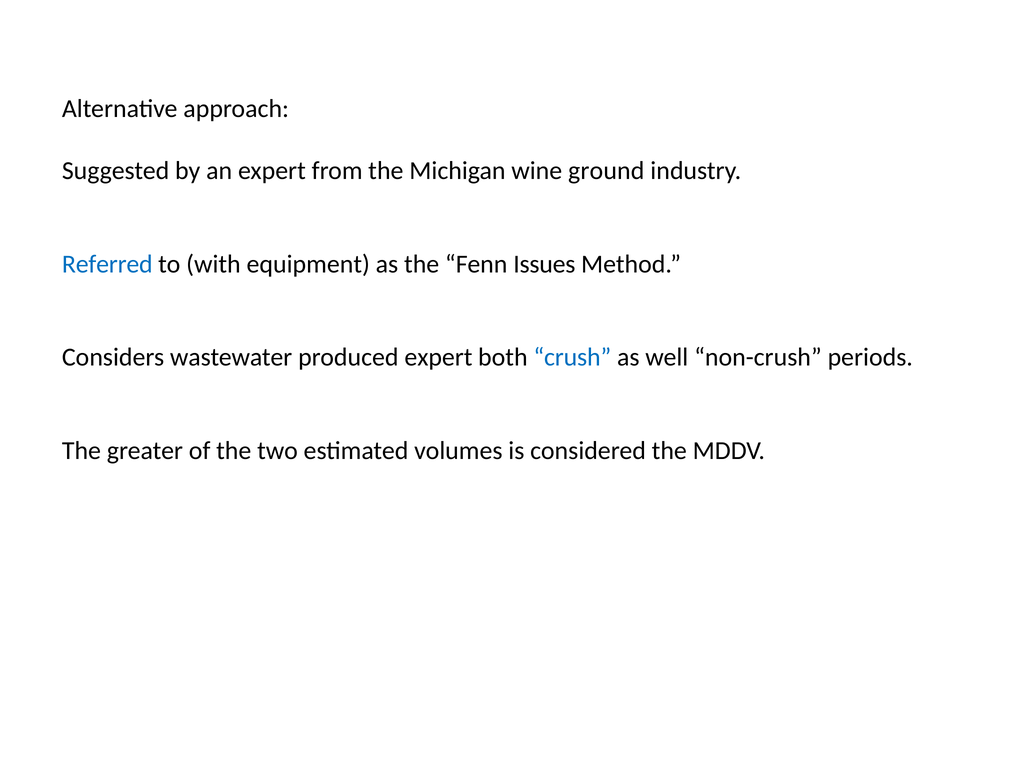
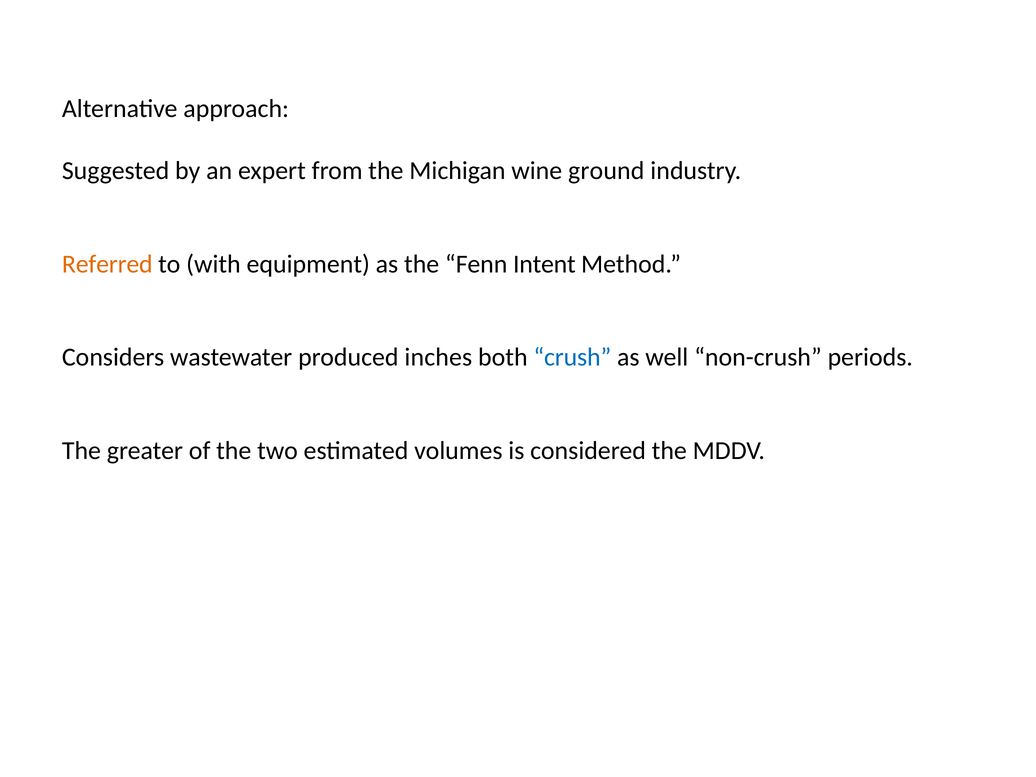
Referred colour: blue -> orange (107, 264)
Issues: Issues -> Intent (544, 264)
produced expert: expert -> inches (438, 357)
